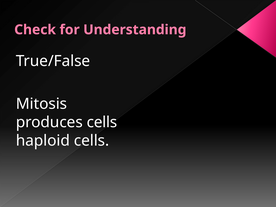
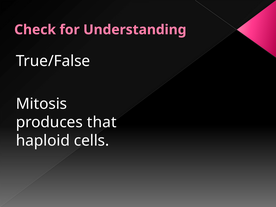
produces cells: cells -> that (102, 122)
